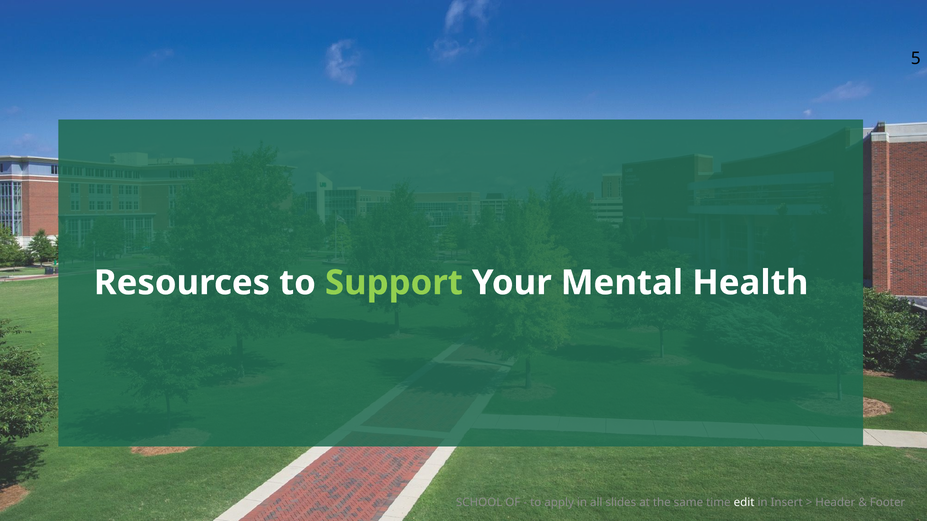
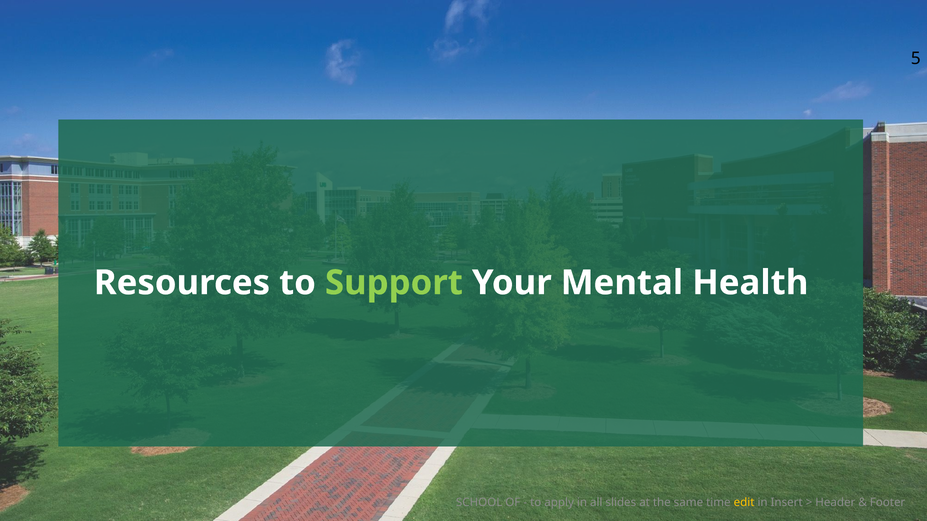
edit colour: white -> yellow (744, 503)
